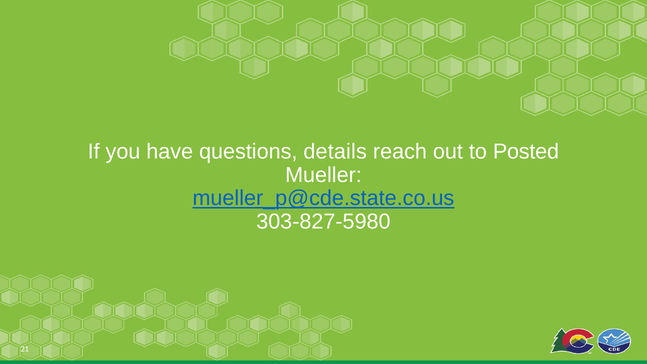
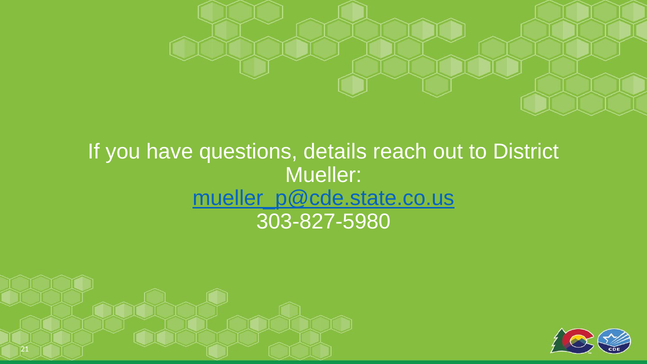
Posted: Posted -> District (526, 152)
